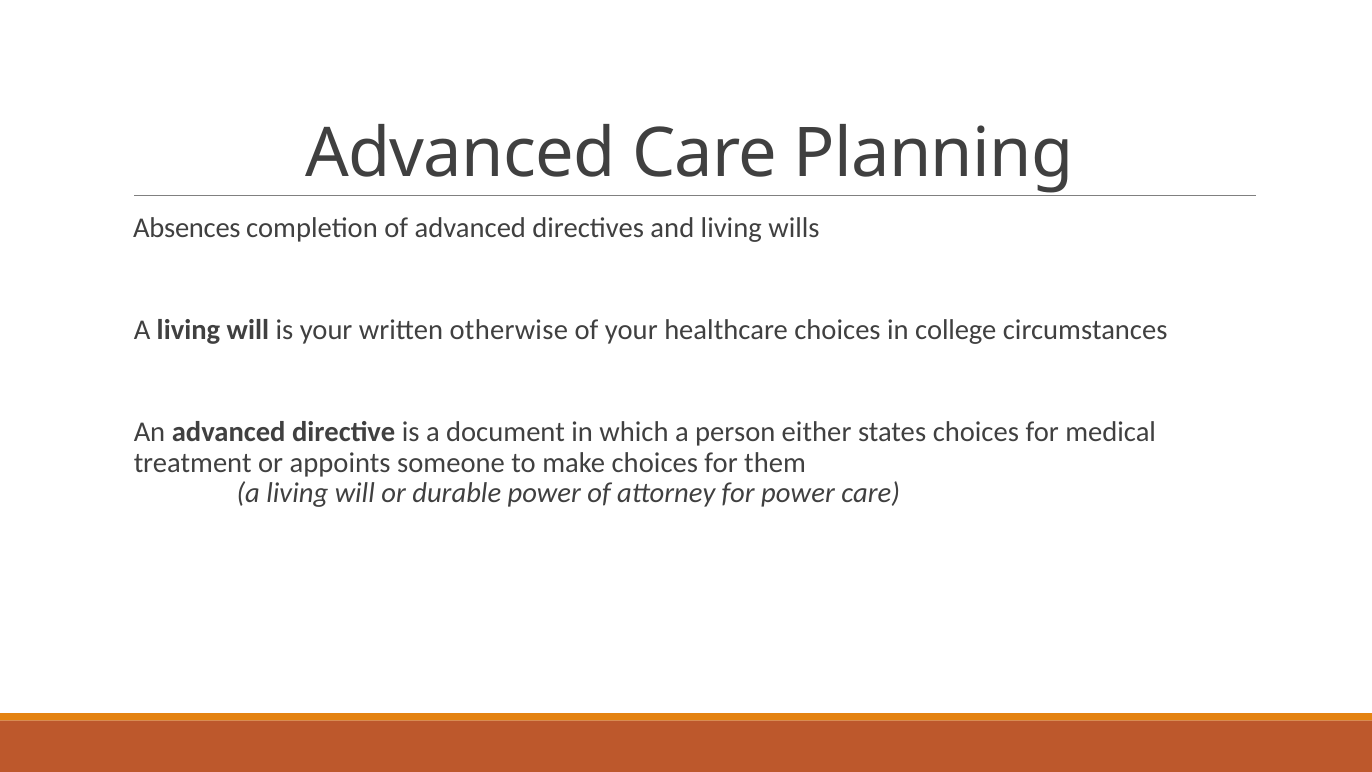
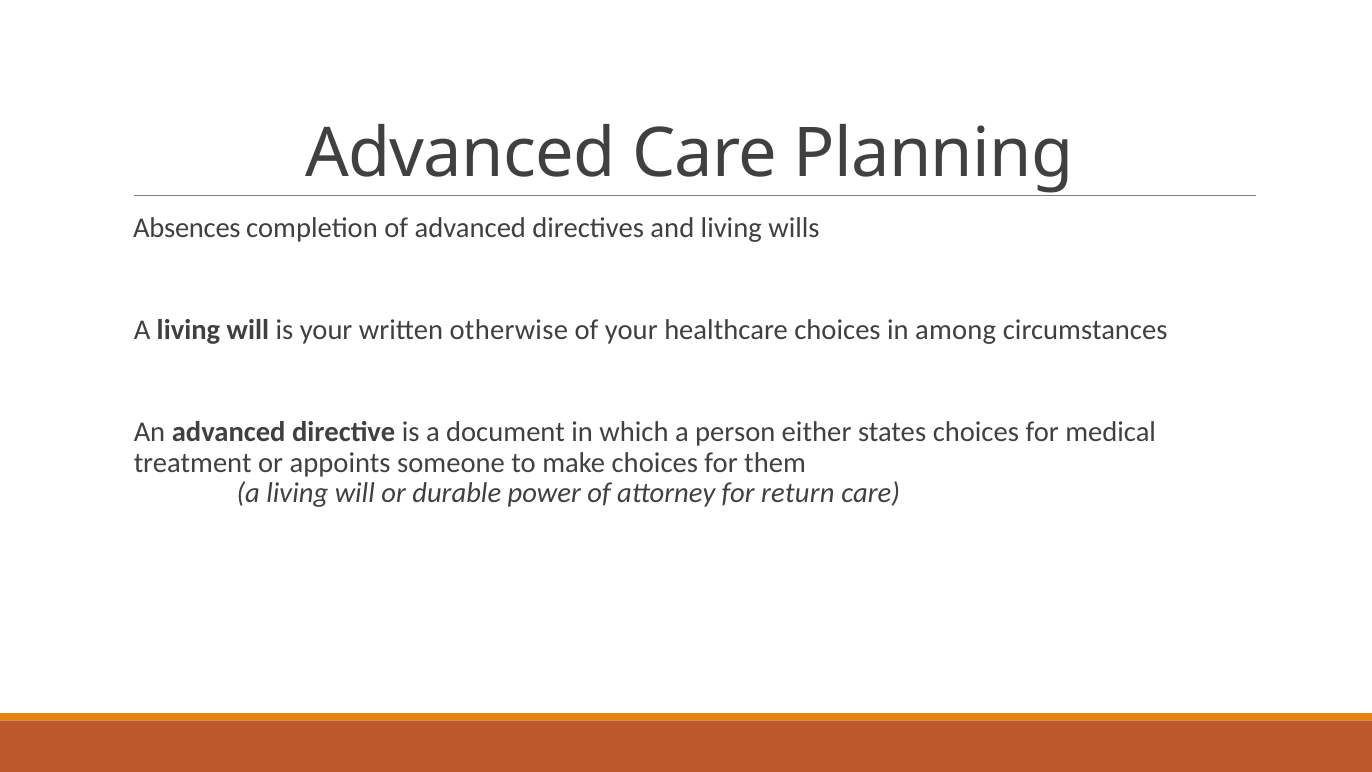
college: college -> among (956, 330)
for power: power -> return (798, 493)
